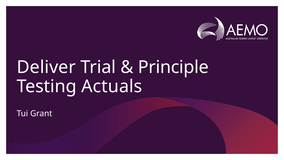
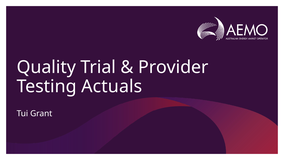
Deliver: Deliver -> Quality (46, 67)
Principle: Principle -> Provider (173, 67)
